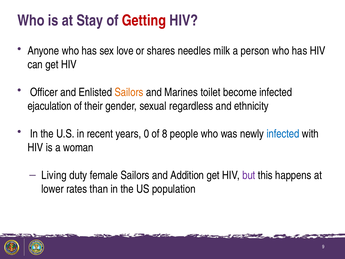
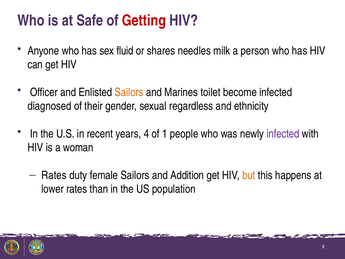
Stay: Stay -> Safe (90, 21)
love: love -> fluid (125, 51)
ejaculation: ejaculation -> diagnosed (49, 106)
0: 0 -> 4 (146, 134)
8: 8 -> 1 (165, 134)
infected colour: blue -> purple (283, 134)
Living: Living -> Rates (54, 175)
but colour: purple -> orange (249, 175)
